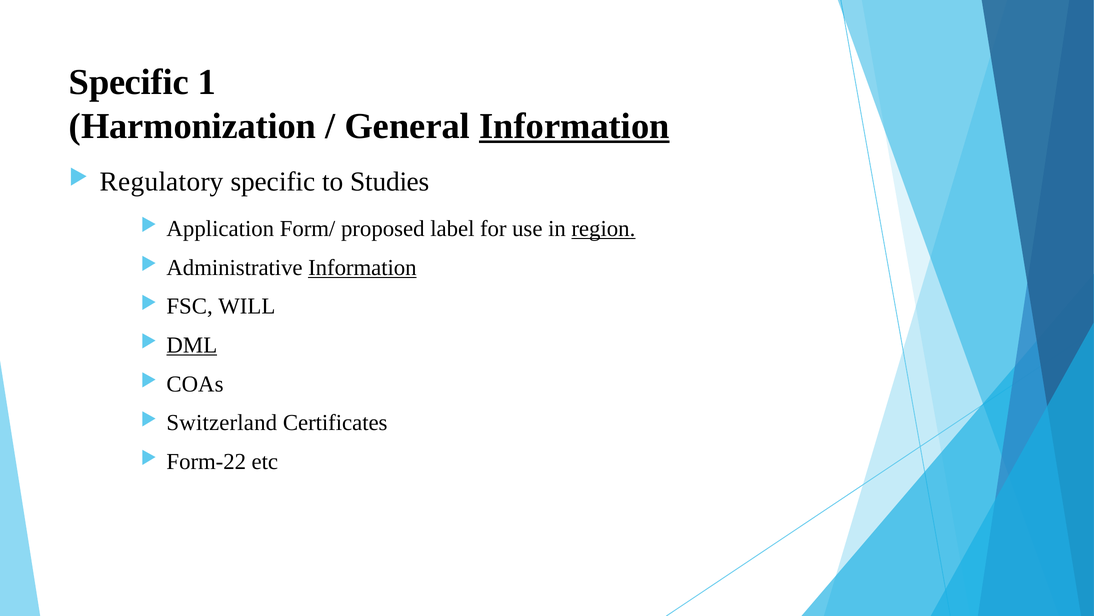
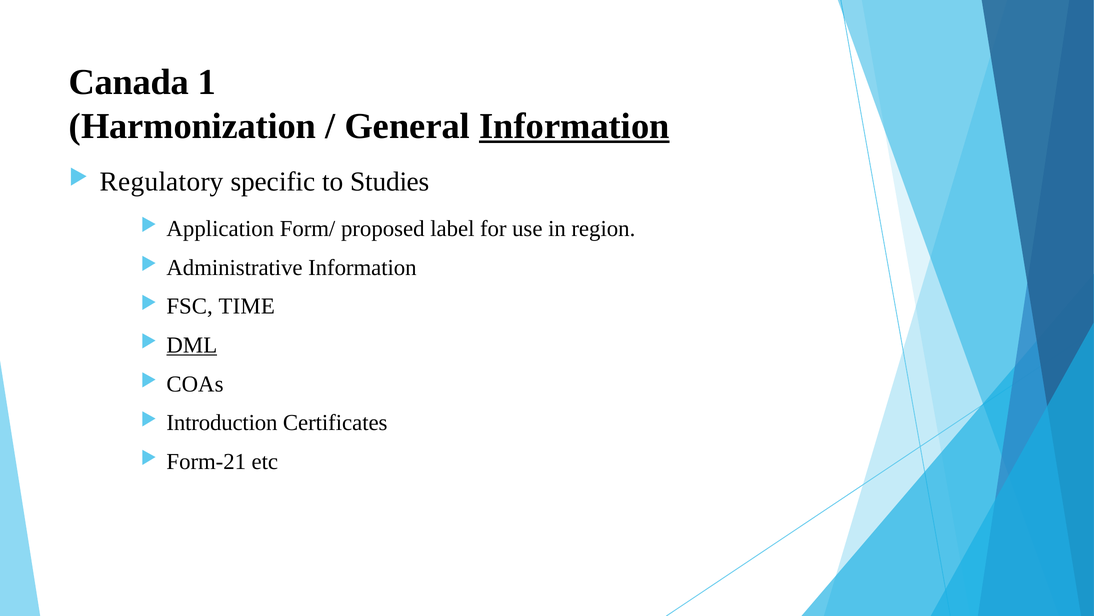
Specific: Specific -> Canada (129, 82)
region underline: present -> none (603, 229)
Information underline: present -> none (362, 267)
WILL: WILL -> TIME (247, 306)
Switzerland: Switzerland -> Introduction (222, 422)
Form-22: Form-22 -> Form-21 (206, 461)
